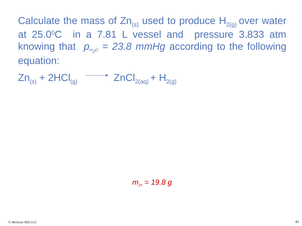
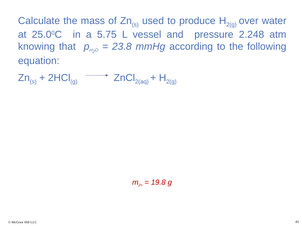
7.81: 7.81 -> 5.75 (107, 35)
3.833: 3.833 -> 2.248 (252, 35)
